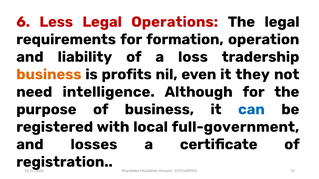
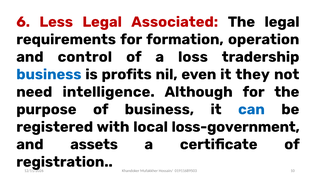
Operations: Operations -> Associated (175, 22)
liability: liability -> control (85, 57)
business colour: orange -> blue (49, 75)
full-government: full-government -> loss-government (236, 127)
losses: losses -> assets (94, 145)
